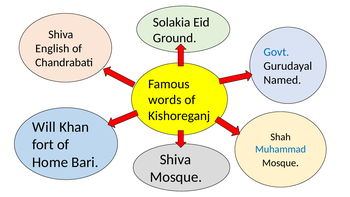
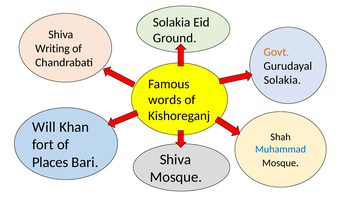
English: English -> Writing (52, 49)
Govt colour: blue -> orange (276, 52)
Named: Named -> Solakia (282, 80)
Home: Home -> Places (50, 162)
